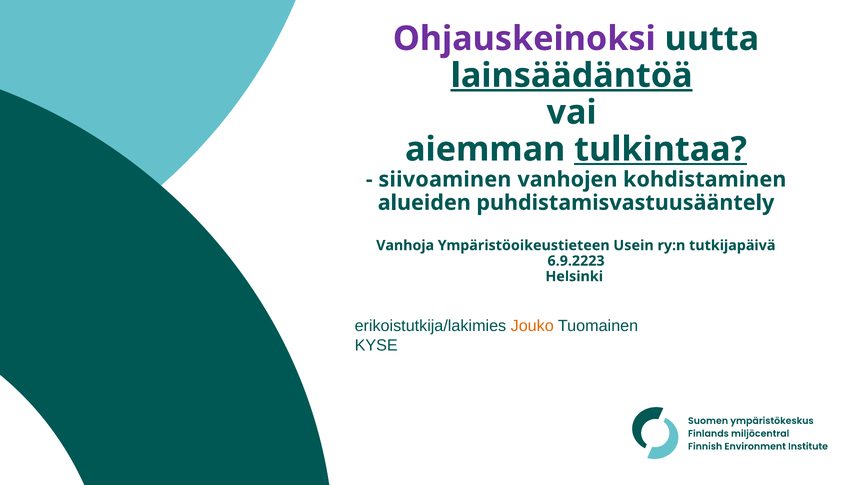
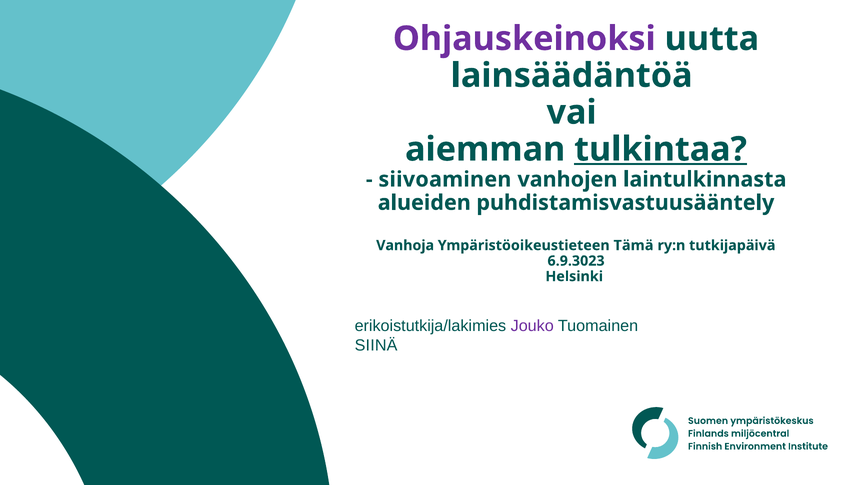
lainsäädäntöä underline: present -> none (572, 76)
kohdistaminen: kohdistaminen -> laintulkinnasta (705, 179)
Usein: Usein -> Tämä (633, 245)
6.9.2223: 6.9.2223 -> 6.9.3023 (576, 261)
Jouko colour: orange -> purple (532, 326)
KYSE: KYSE -> SIINÄ (376, 345)
